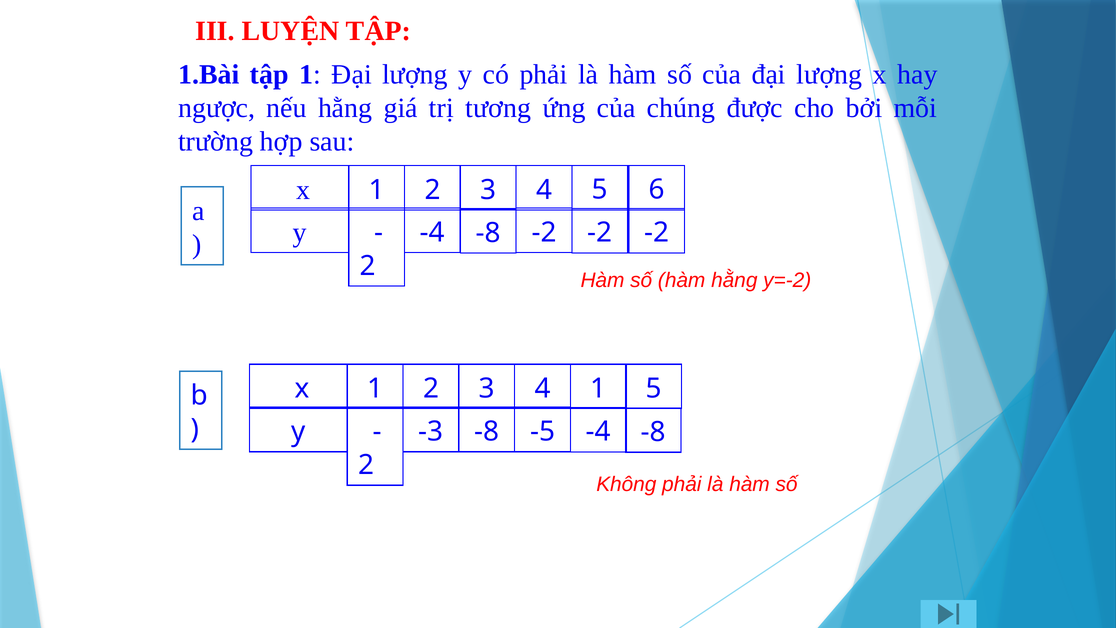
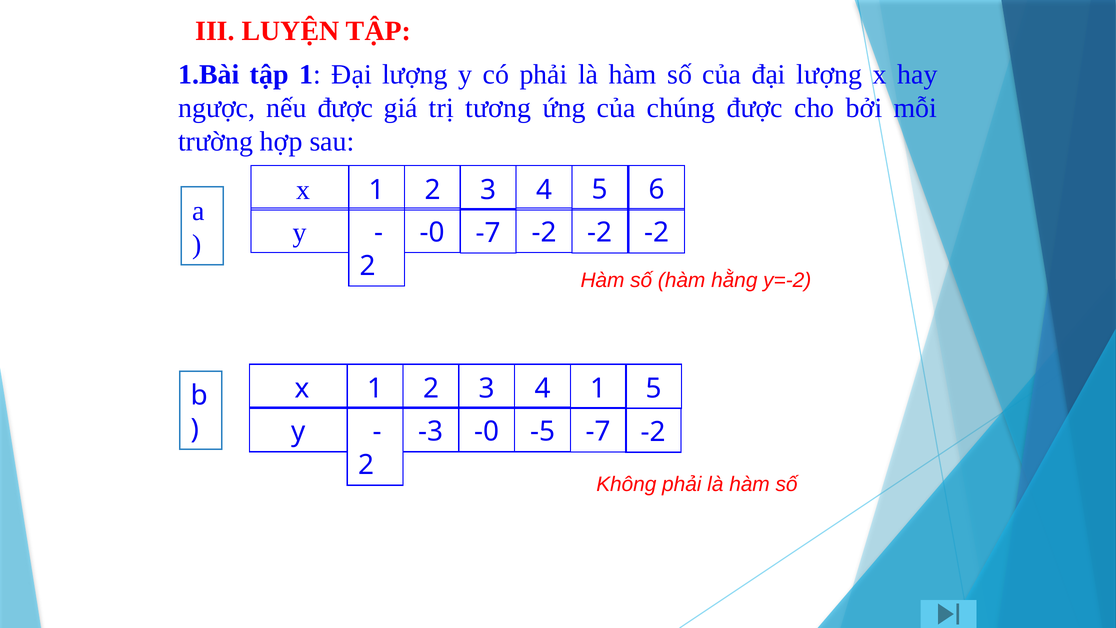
nếu hằng: hằng -> được (345, 108)
-4: -4 -> -0 (432, 232)
-8: -8 -> -7 (488, 233)
-8: -8 -> -0 (487, 431)
-4: -4 -> -7 (598, 432)
-8: -8 -> -2 (653, 432)
